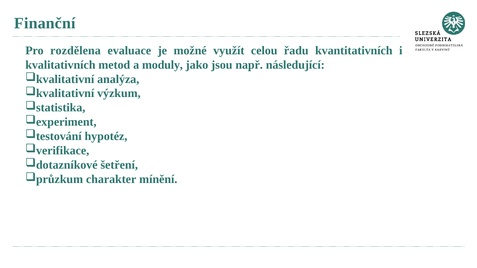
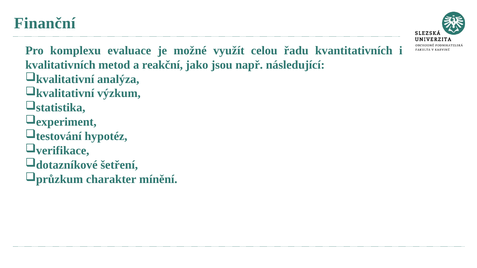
rozdělena: rozdělena -> komplexu (76, 51)
moduly: moduly -> reakční (162, 65)
